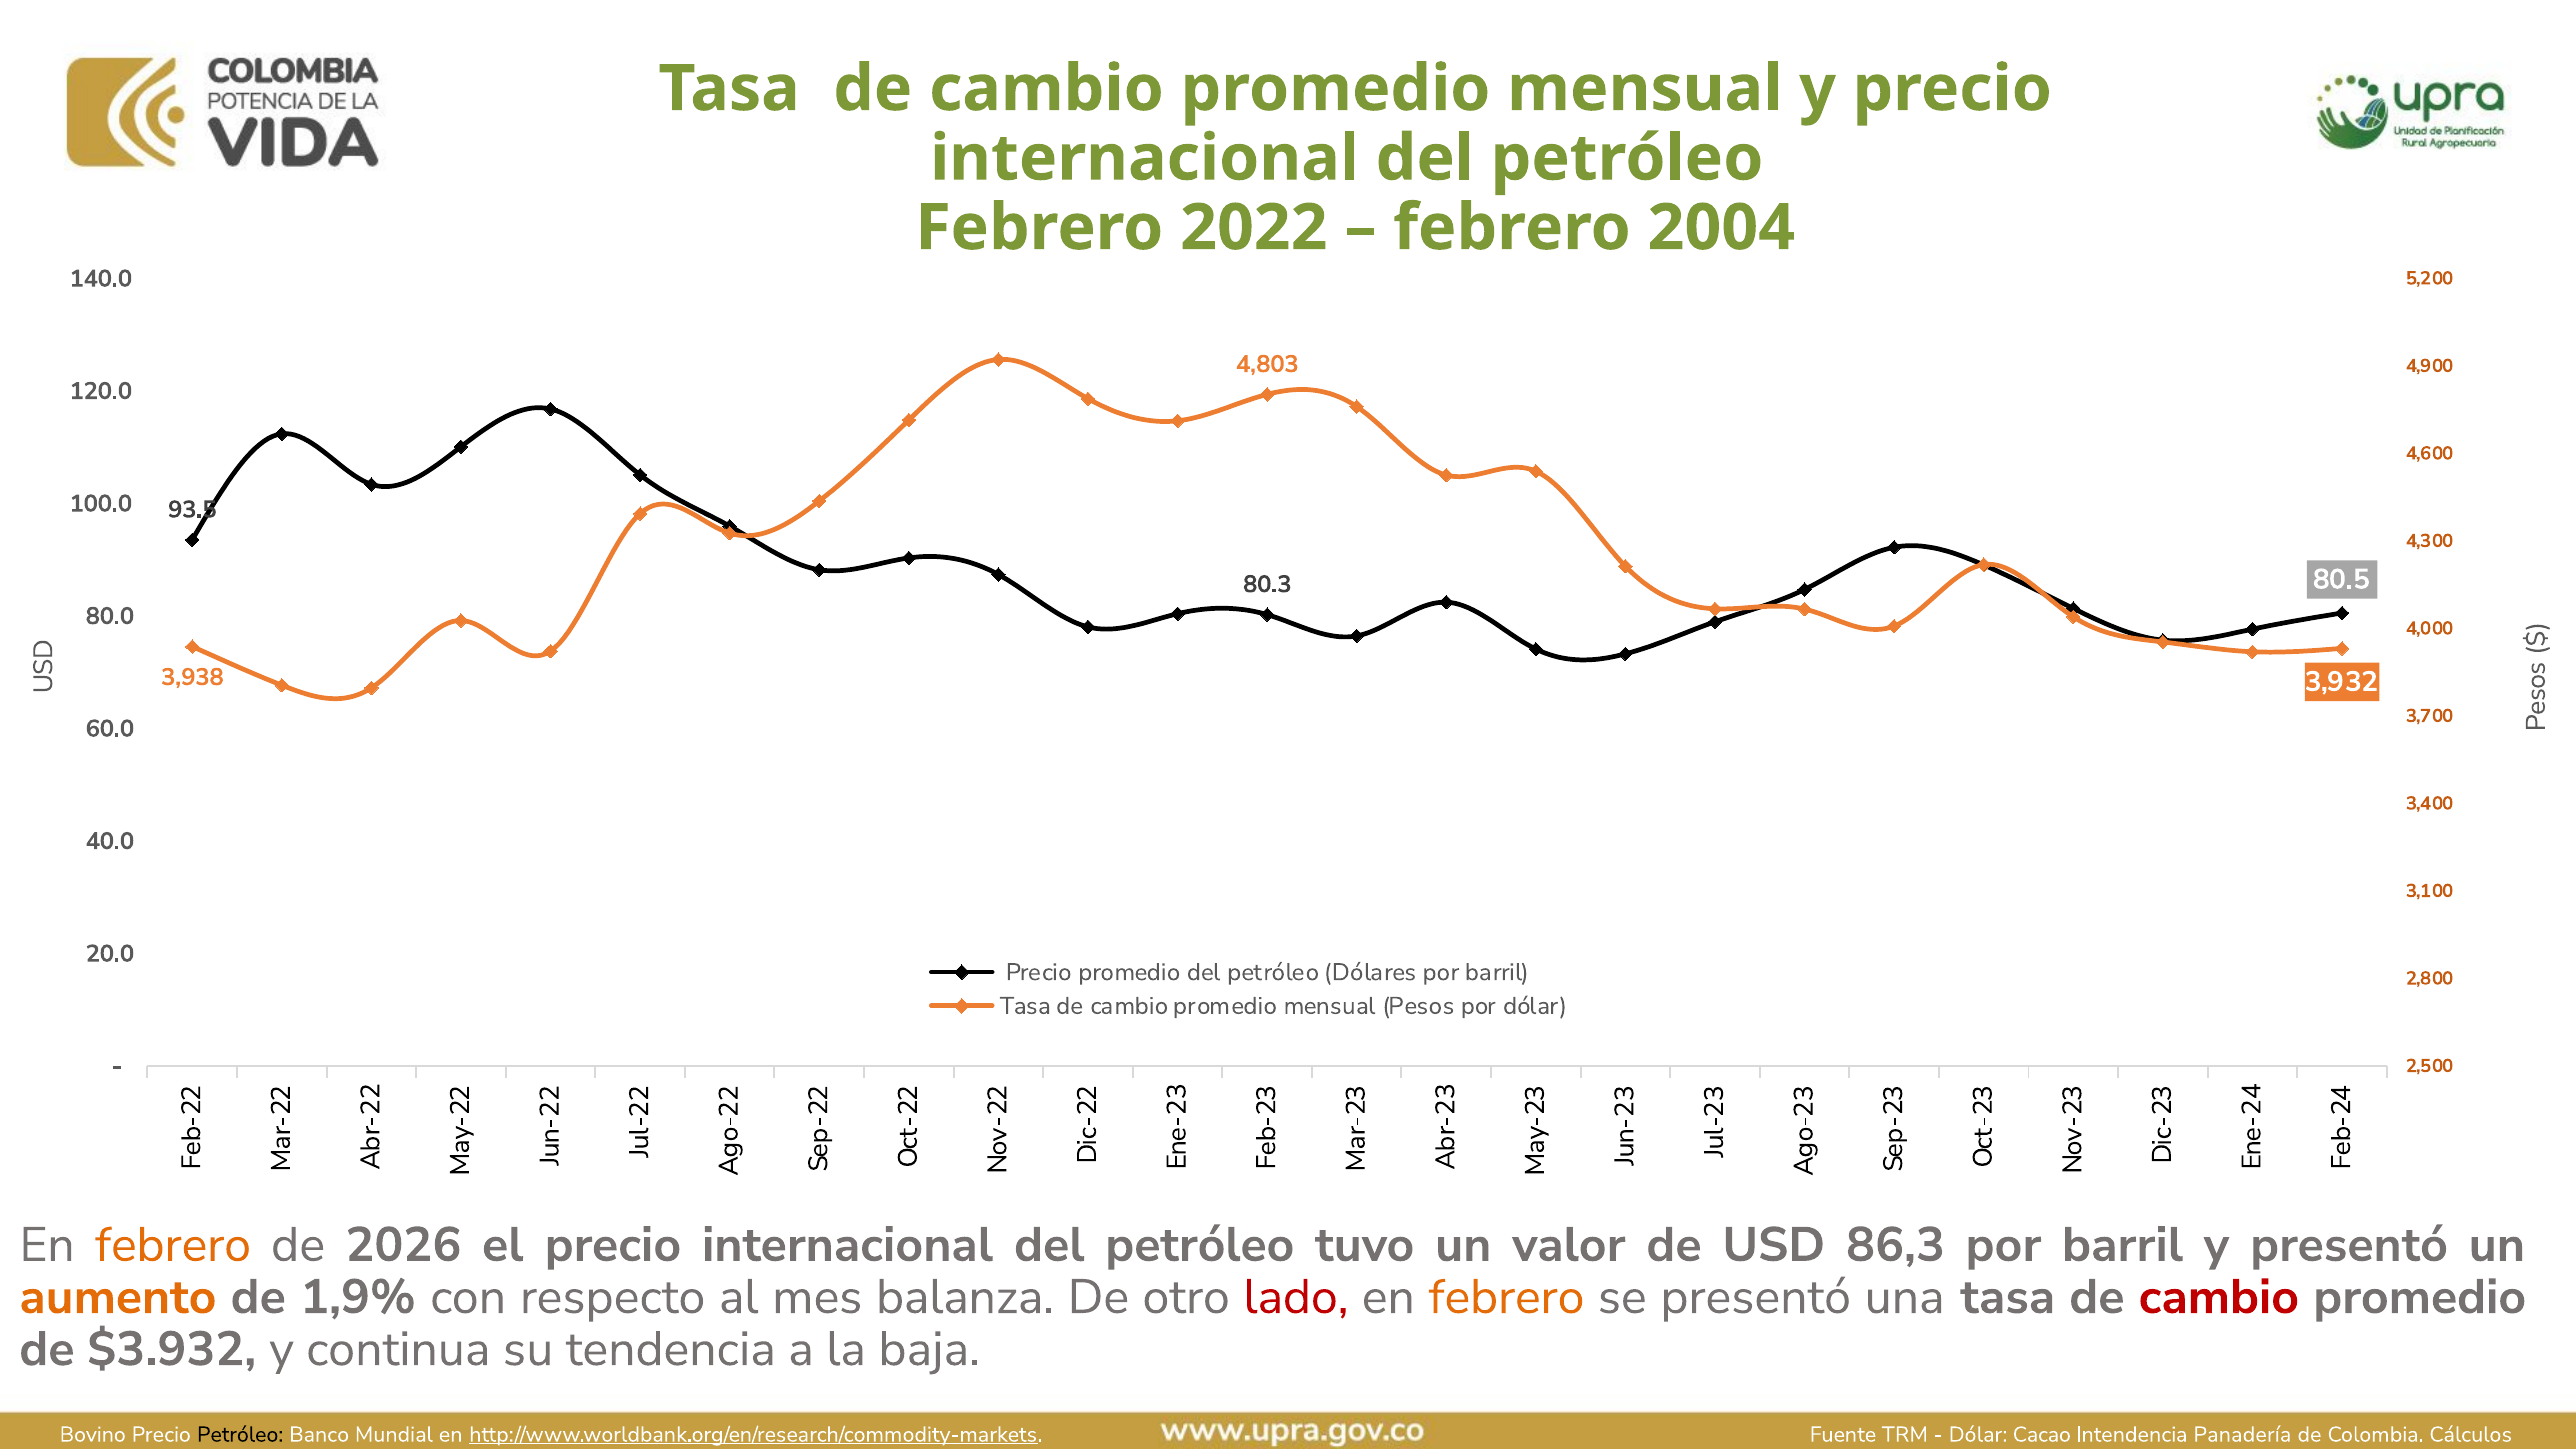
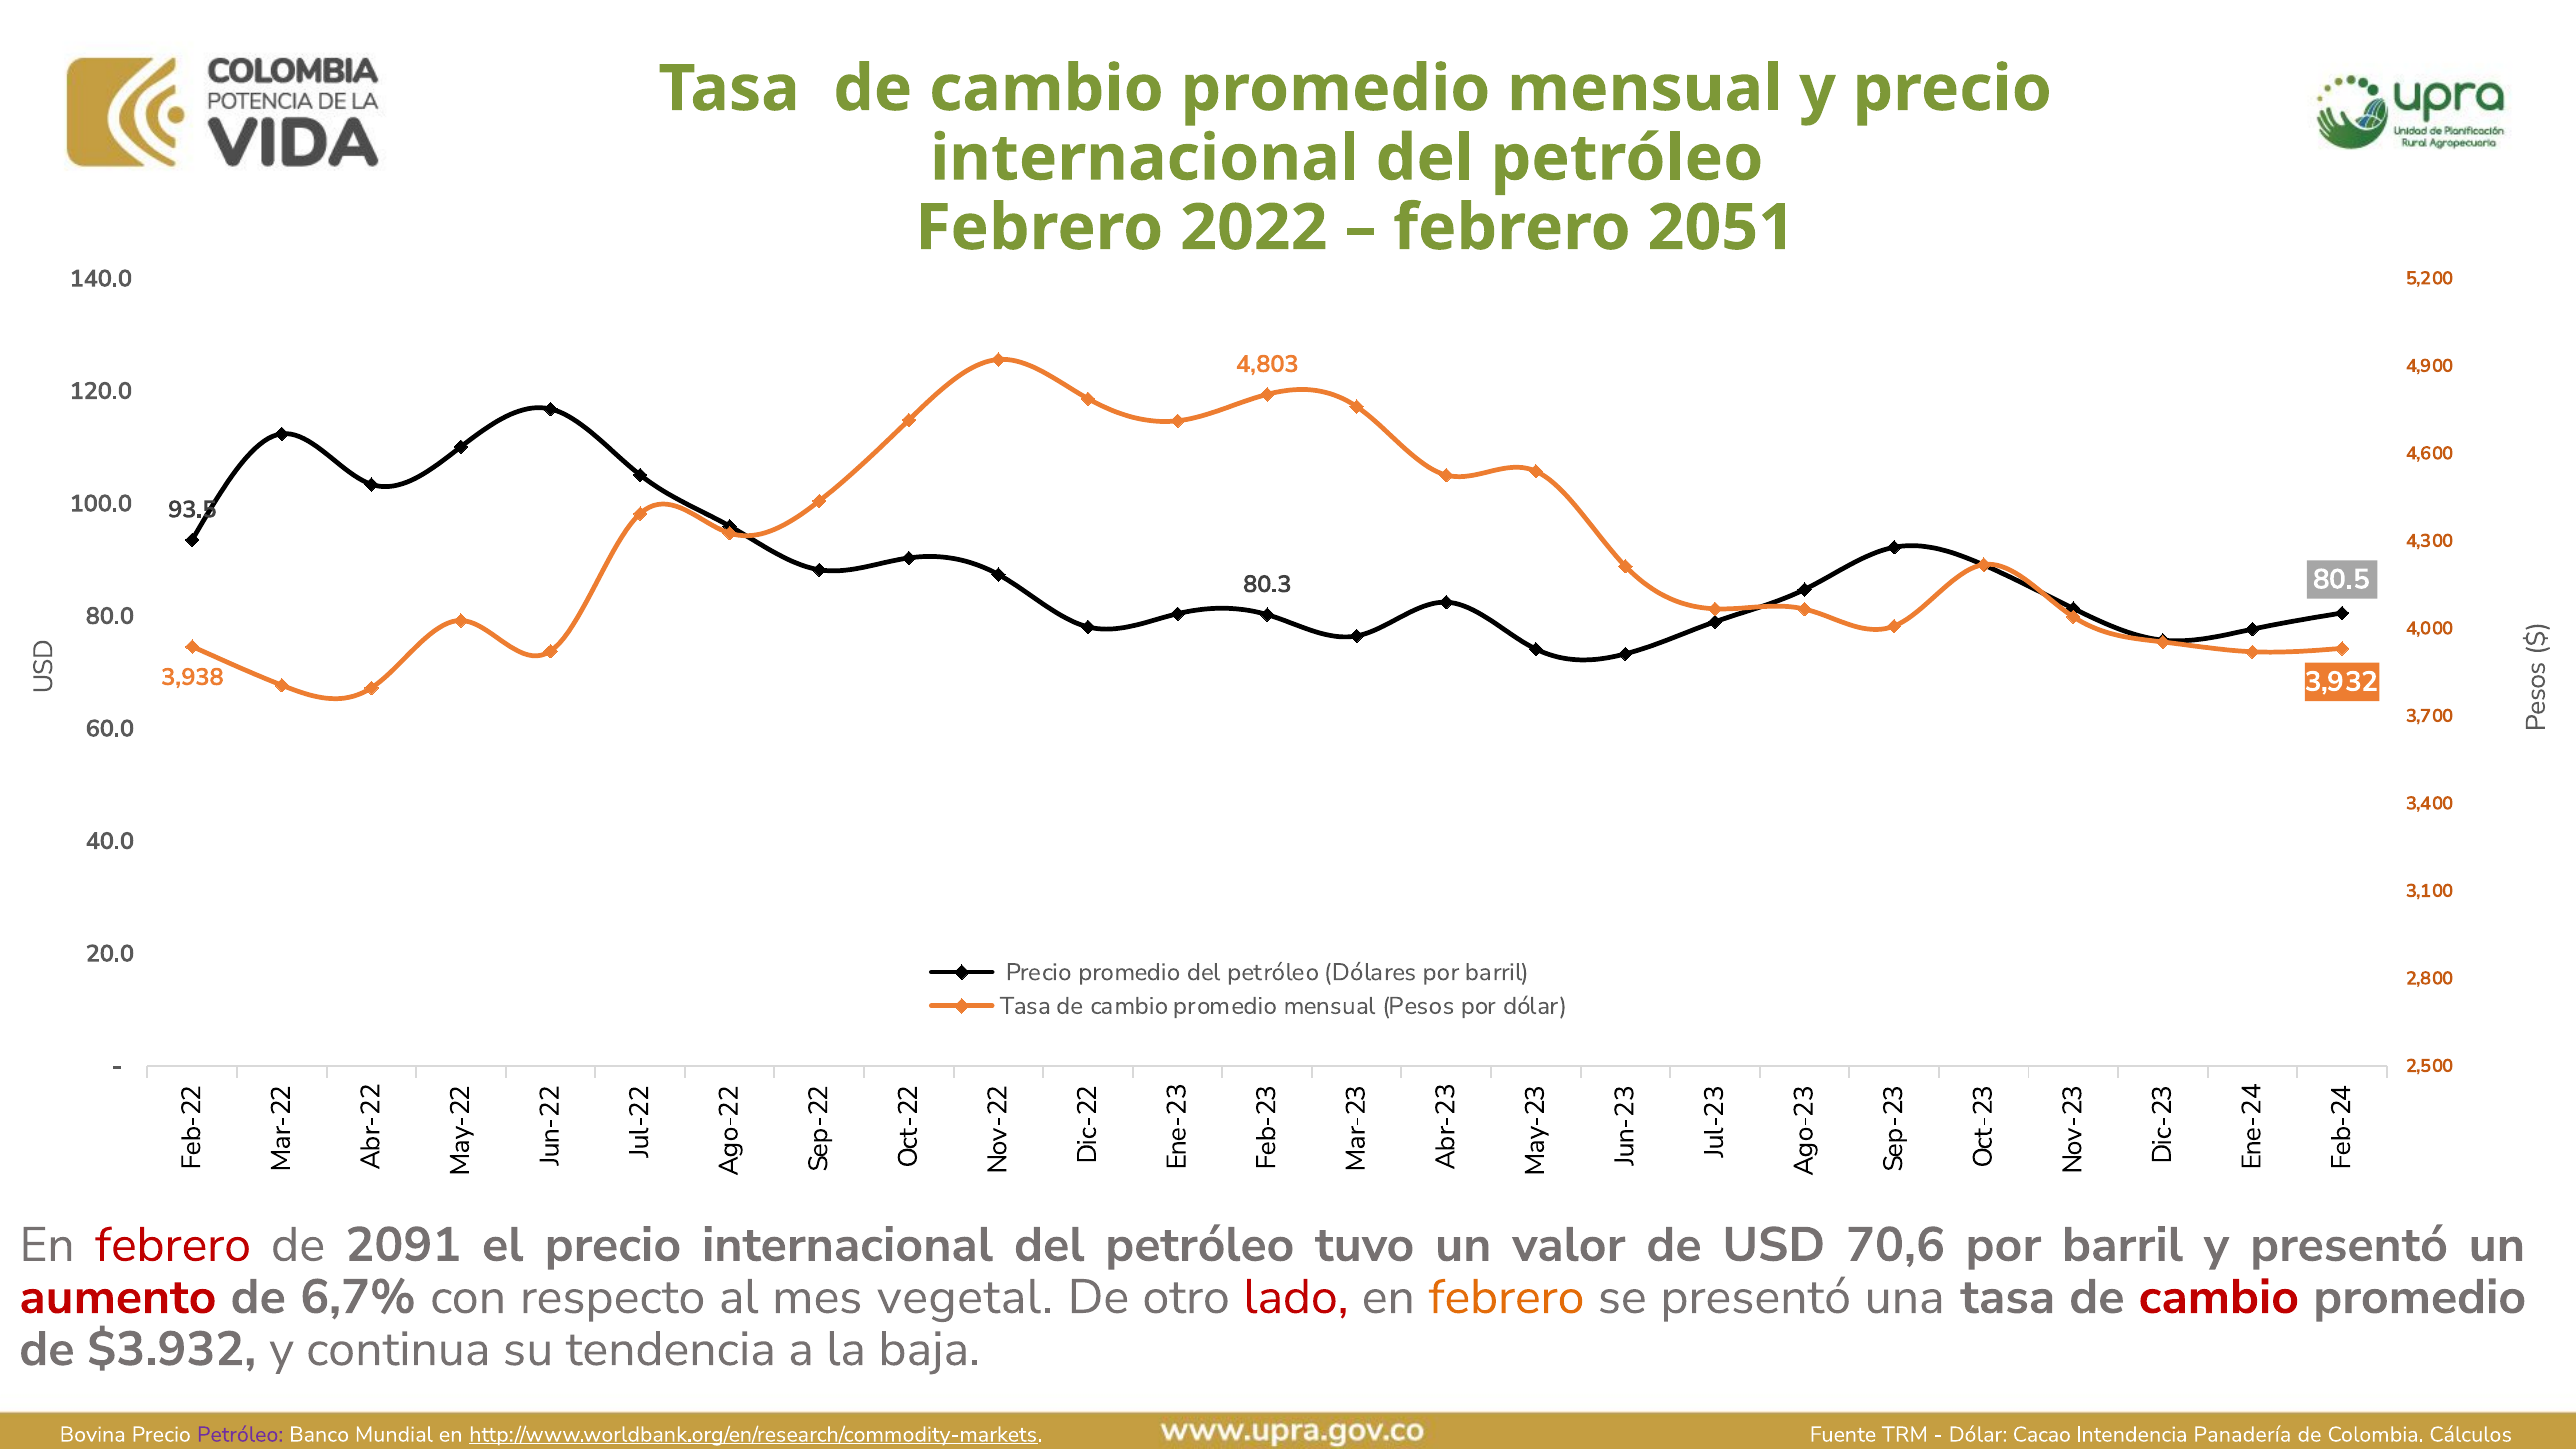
2004: 2004 -> 2051 (1721, 228)
febrero colour: orange -> red (173, 1245)
2026: 2026 -> 2091 (403, 1245)
86,3: 86,3 -> 70,6 (1896, 1245)
aumento colour: orange -> red (118, 1297)
1,9%: 1,9% -> 6,7% (358, 1297)
balanza: balanza -> vegetal (965, 1297)
Bovino: Bovino -> Bovina (93, 1435)
Petróleo colour: black -> purple (240, 1435)
